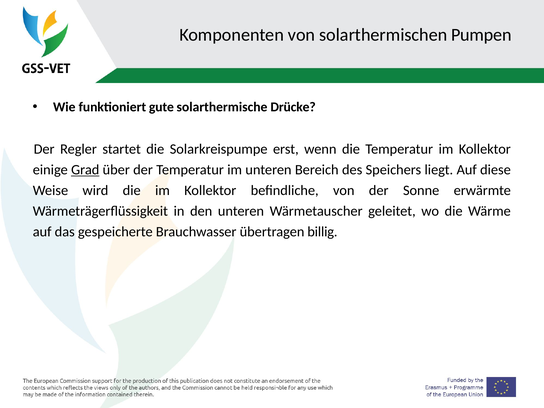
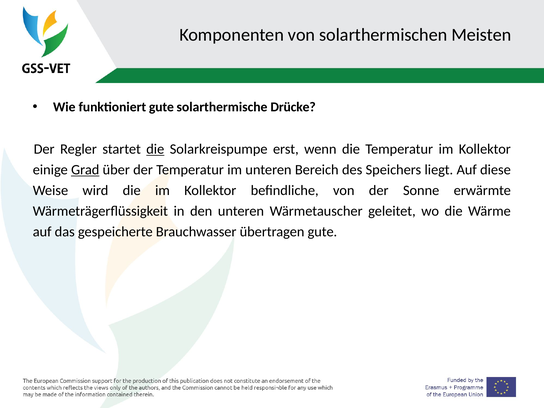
Pumpen: Pumpen -> Meisten (481, 35)
die underline: none -> present (155, 149)
übertragen billig: billig -> gute (322, 232)
